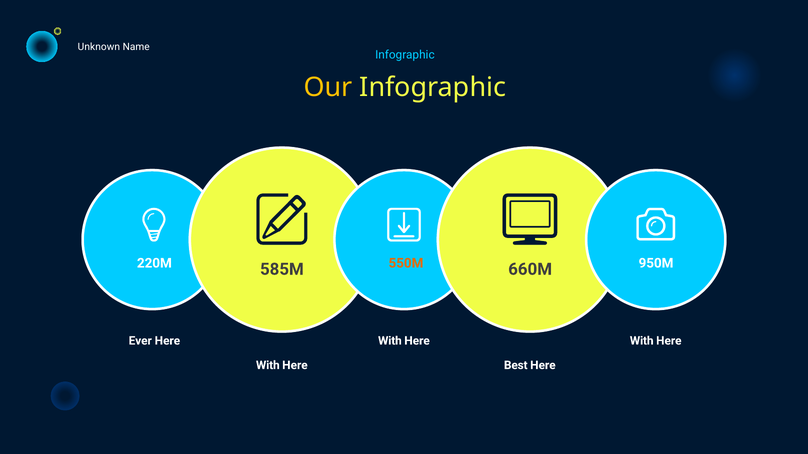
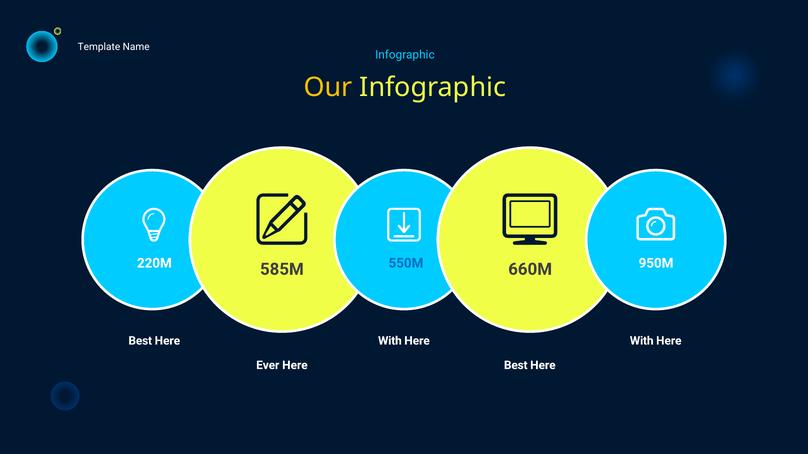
Unknown: Unknown -> Template (99, 47)
550M colour: orange -> blue (406, 263)
Ever: Ever -> Best (140, 341)
With: With -> Ever (268, 366)
